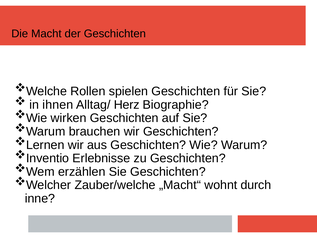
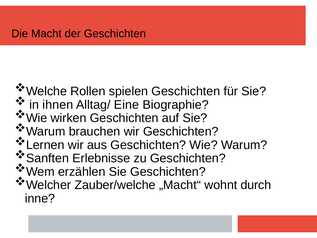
Herz: Herz -> Eine (127, 105)
Inventio: Inventio -> Sanften (48, 158)
